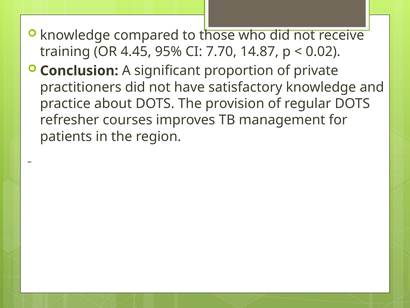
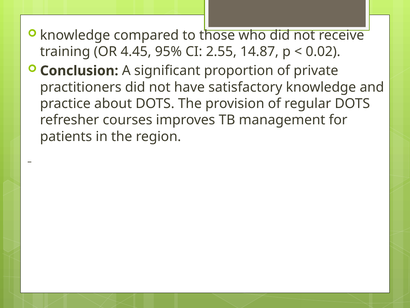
7.70: 7.70 -> 2.55 (221, 52)
